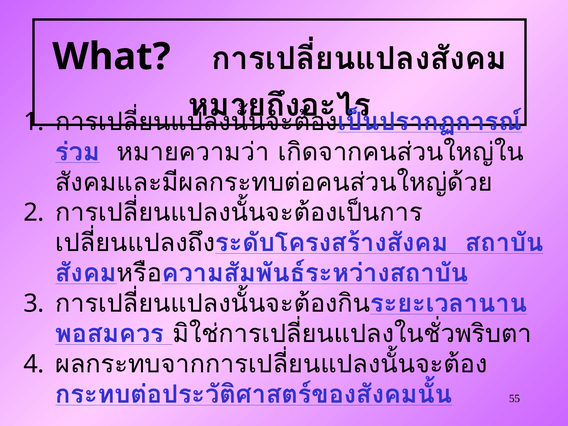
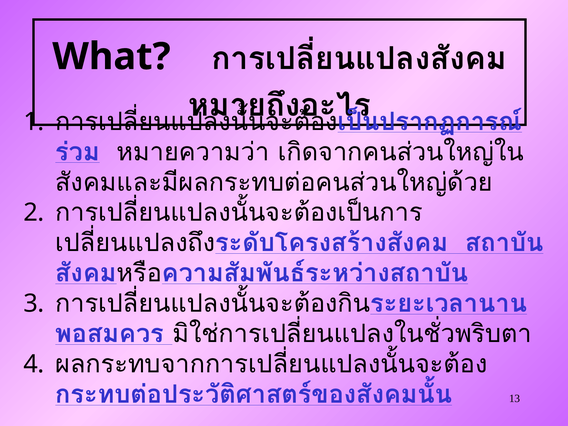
55: 55 -> 13 (514, 398)
